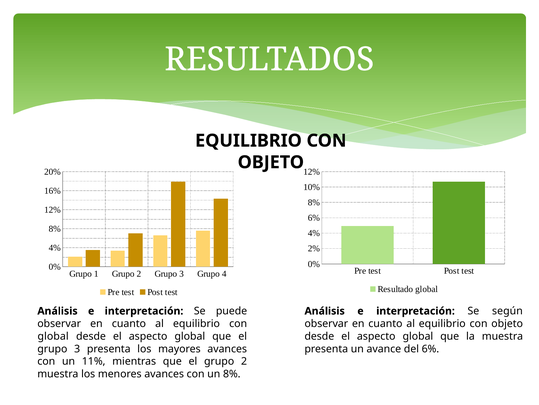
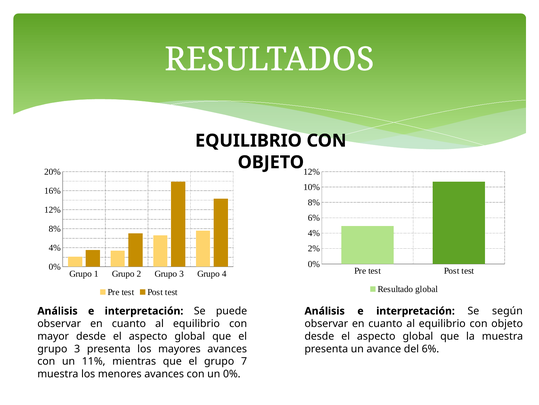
global: global -> mayor (53, 336)
el grupo 2: 2 -> 7 (244, 361)
un 8%: 8% -> 0% (232, 373)
